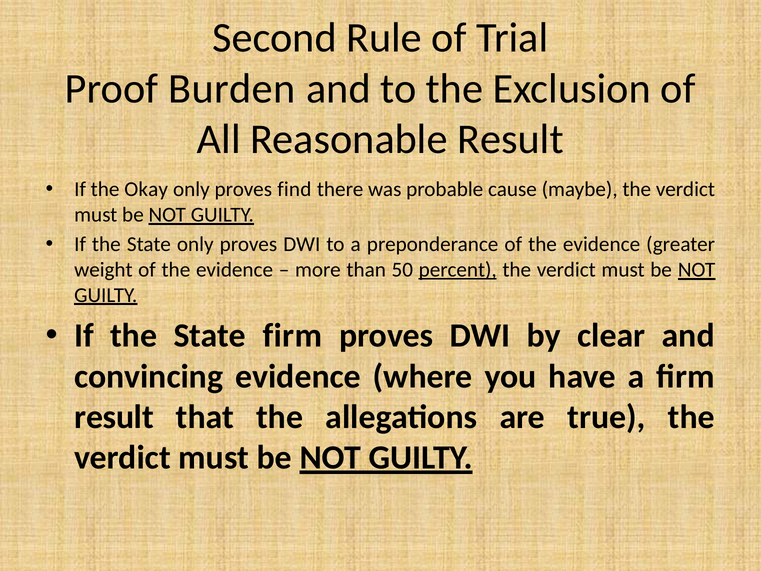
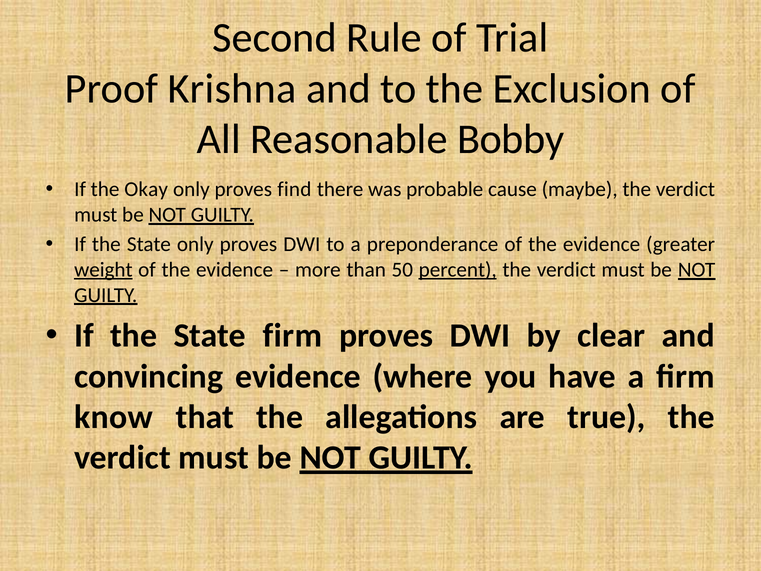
Burden: Burden -> Krishna (232, 89)
Reasonable Result: Result -> Bobby (511, 139)
weight underline: none -> present (103, 270)
result: result -> know (114, 417)
